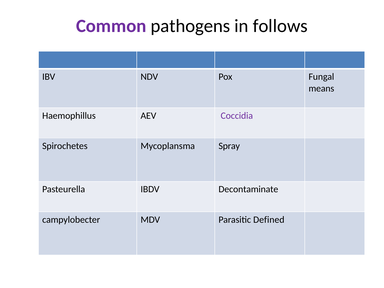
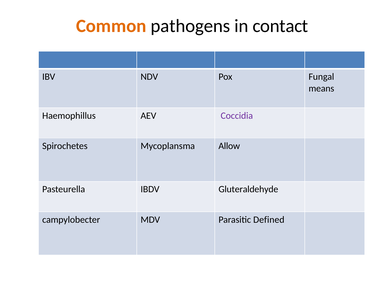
Common colour: purple -> orange (111, 26)
follows: follows -> contact (280, 26)
Spray: Spray -> Allow (229, 146)
Decontaminate: Decontaminate -> Gluteraldehyde (248, 189)
